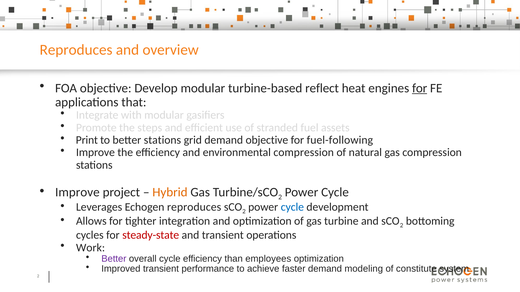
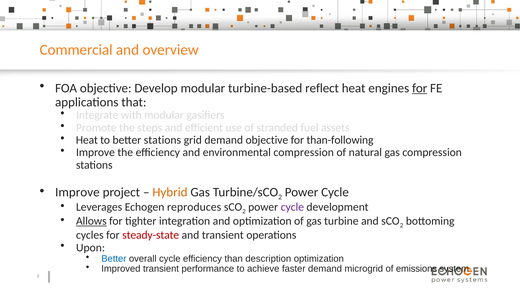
Reproduces: Reproduces -> Commercial (76, 50)
Print: Print -> Heat (87, 140)
fuel-following: fuel-following -> than-following (340, 140)
cycle colour: blue -> purple (292, 207)
Allows underline: none -> present (91, 221)
Work: Work -> Upon (91, 248)
Better colour: purple -> blue (114, 259)
employees: employees -> description (268, 259)
modeling: modeling -> microgrid (364, 269)
constitute: constitute -> emissions (416, 269)
